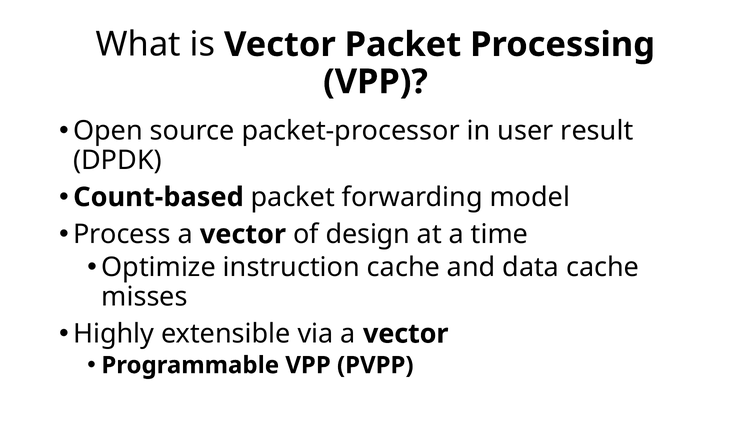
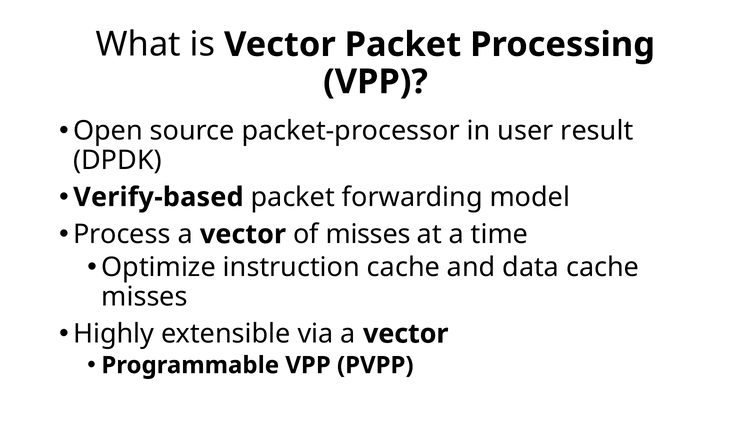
Count-based: Count-based -> Verify-based (158, 197)
of design: design -> misses (368, 234)
